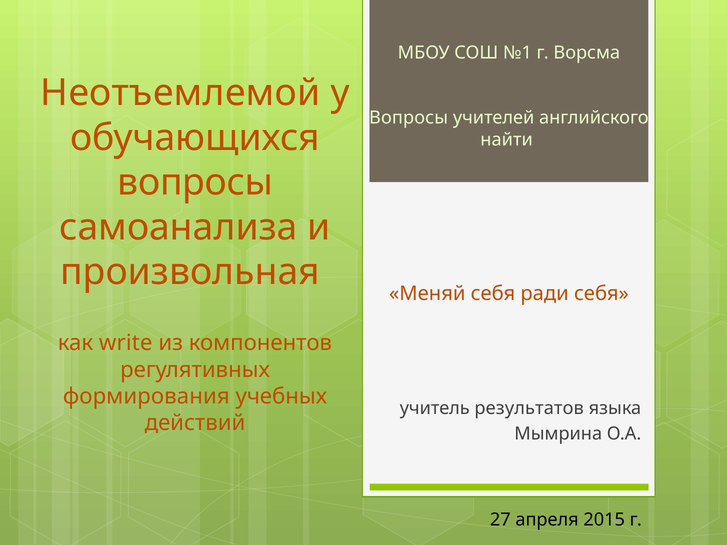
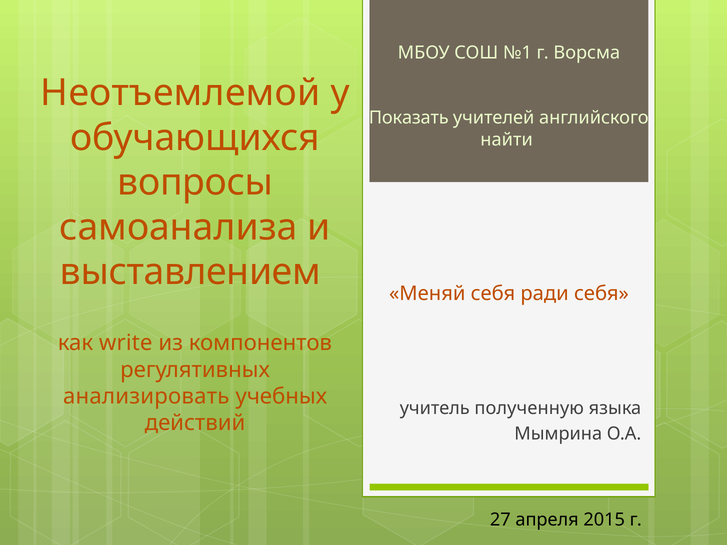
Вопросы: Вопросы -> Показать (409, 118)
произвольная: произвольная -> выставлением (190, 272)
формирования: формирования -> анализировать (146, 397)
результатов: результатов -> полученную (529, 409)
